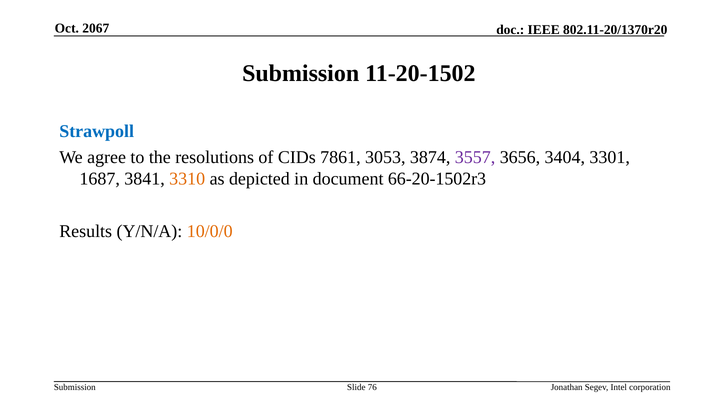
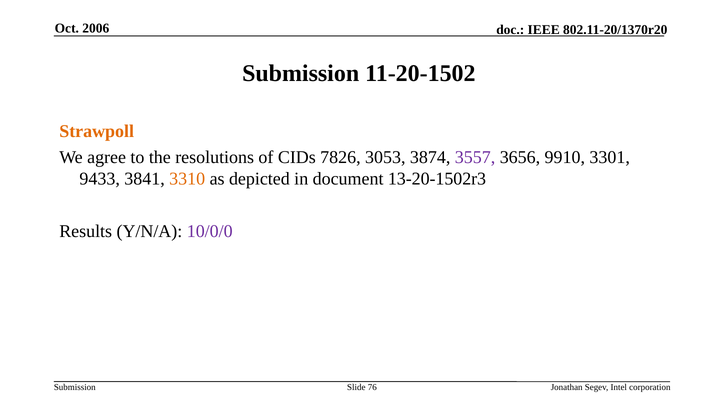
2067: 2067 -> 2006 (96, 29)
Strawpoll colour: blue -> orange (97, 131)
7861: 7861 -> 7826 (340, 157)
3404: 3404 -> 9910 (565, 157)
1687: 1687 -> 9433 (100, 179)
66-20-1502r3: 66-20-1502r3 -> 13-20-1502r3 (437, 179)
10/0/0 colour: orange -> purple (210, 231)
